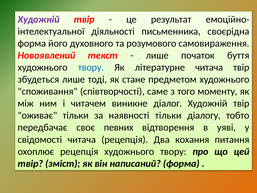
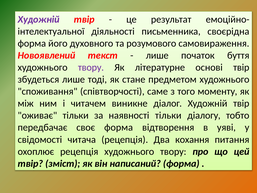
твору colour: blue -> purple (91, 67)
літературне читача: читача -> основі (209, 67)
своє певних: певних -> форма (119, 127)
